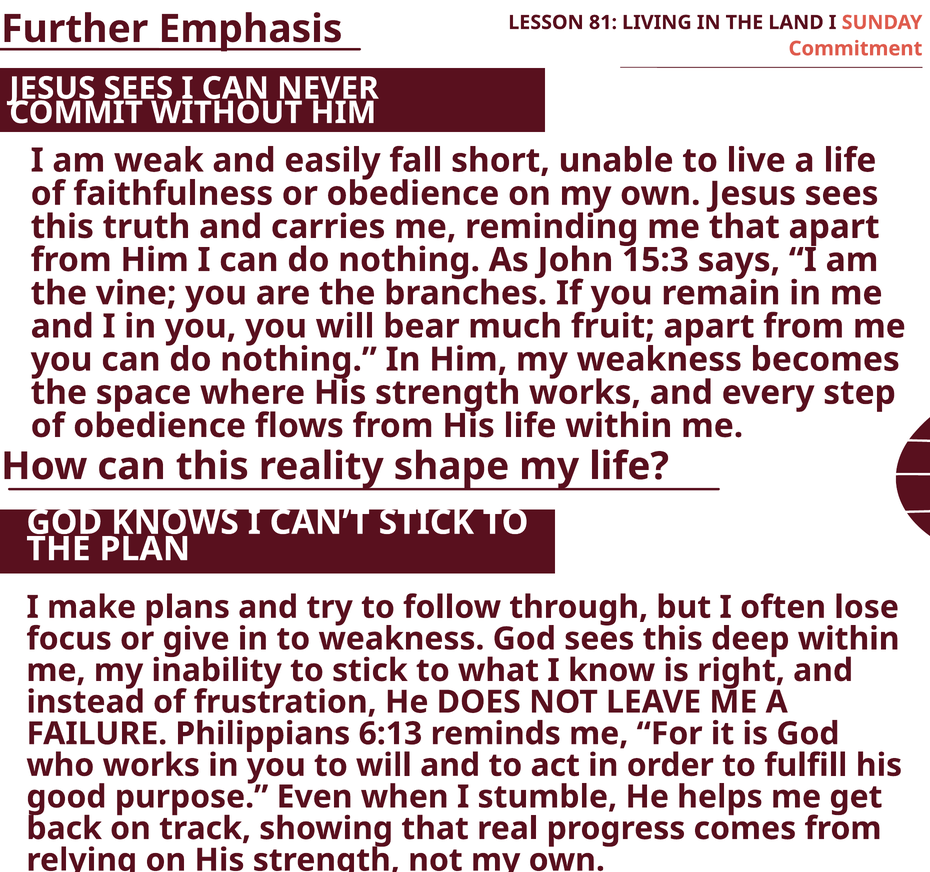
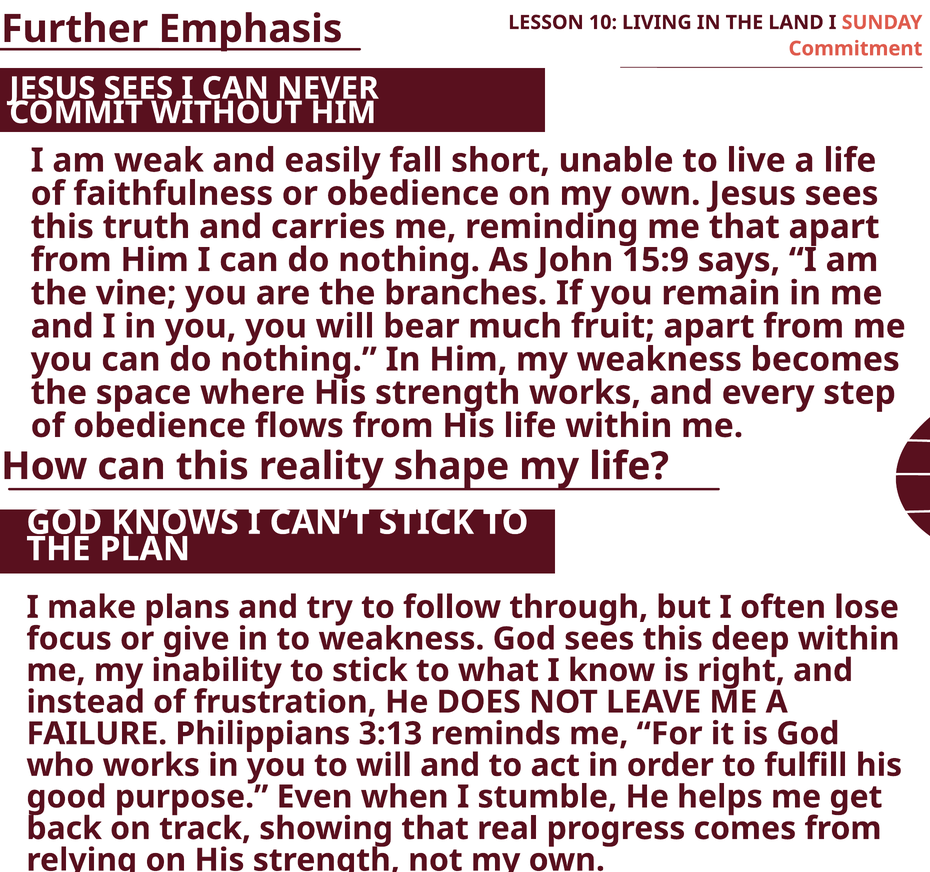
81: 81 -> 10 (603, 22)
15:3: 15:3 -> 15:9 (655, 260)
6:13: 6:13 -> 3:13 (390, 734)
